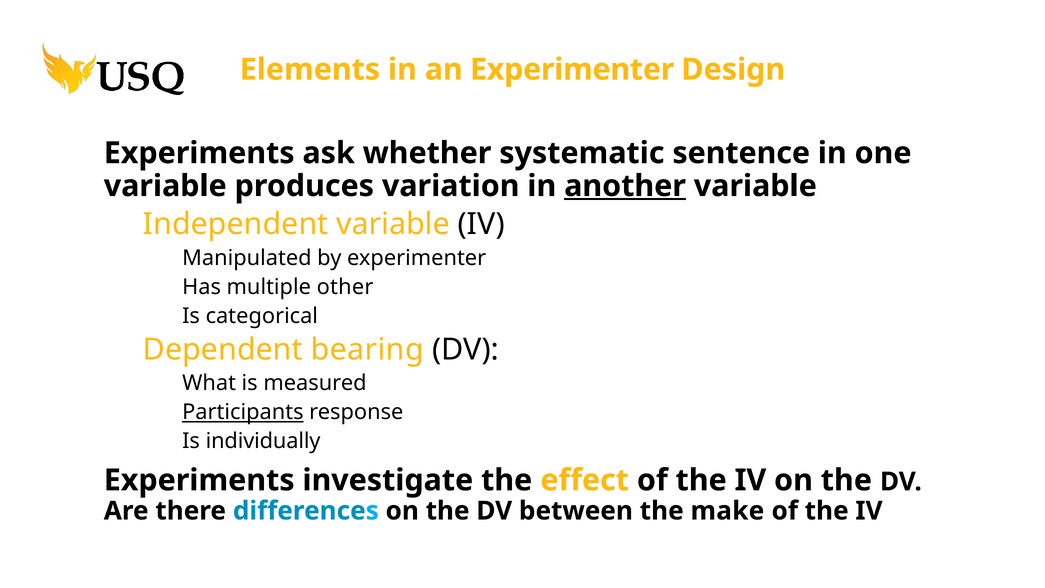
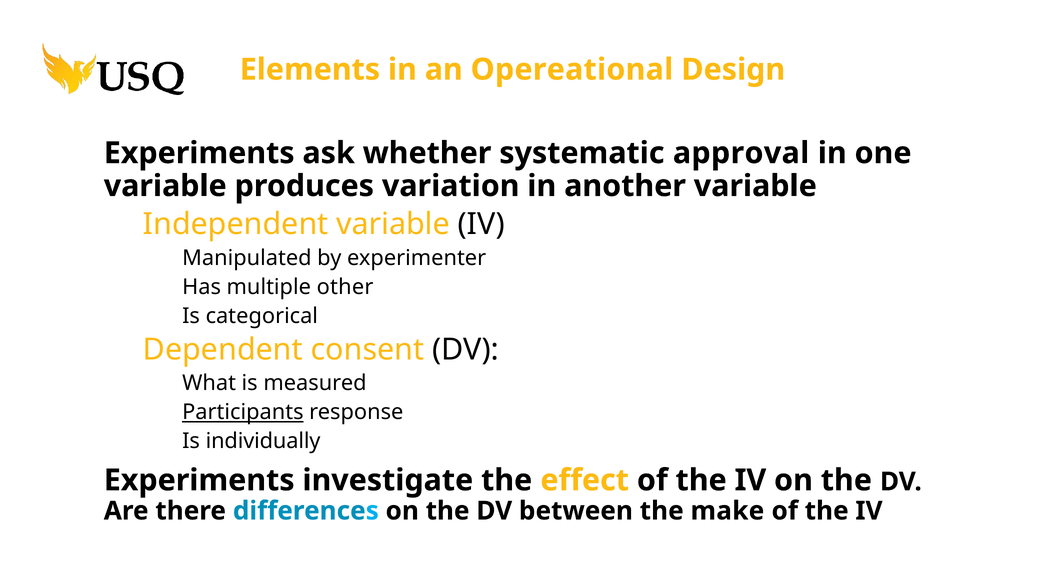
an Experimenter: Experimenter -> Opereational (572, 70)
sentence: sentence -> approval (741, 153)
another underline: present -> none (625, 186)
bearing: bearing -> consent (367, 349)
